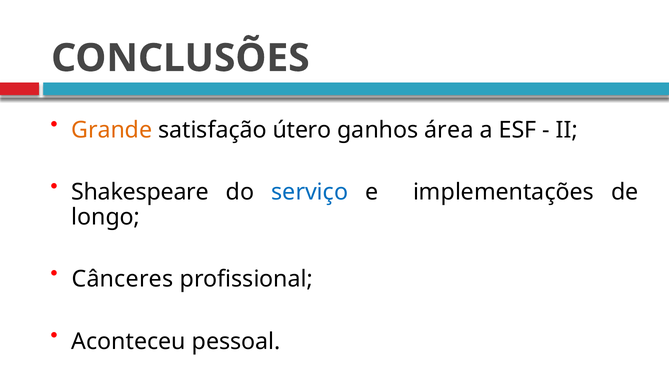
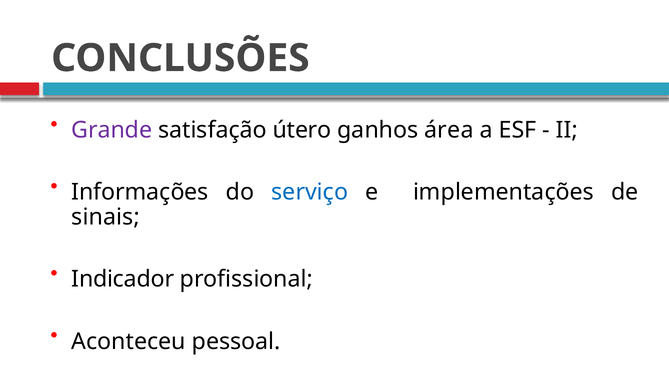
Grande colour: orange -> purple (112, 130)
Shakespeare: Shakespeare -> Informações (140, 192)
longo: longo -> sinais (106, 217)
Cânceres: Cânceres -> Indicador (123, 280)
